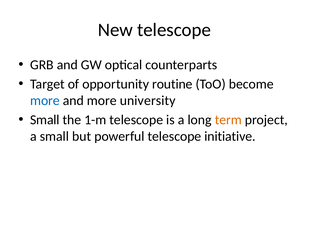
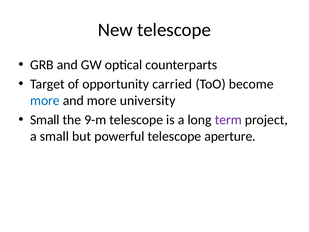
routine: routine -> carried (172, 84)
1-m: 1-m -> 9-m (95, 120)
term colour: orange -> purple (228, 120)
initiative: initiative -> aperture (230, 136)
